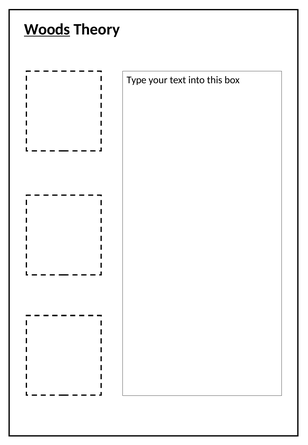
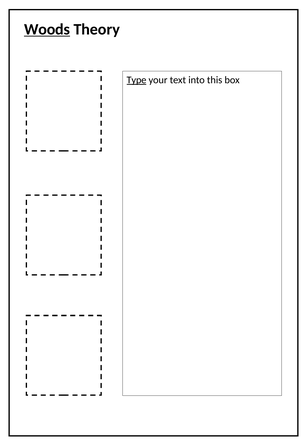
Type underline: none -> present (136, 80)
